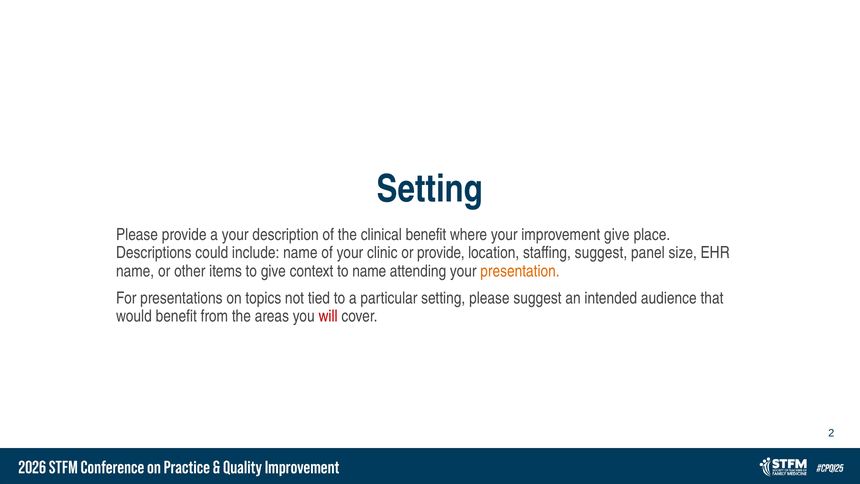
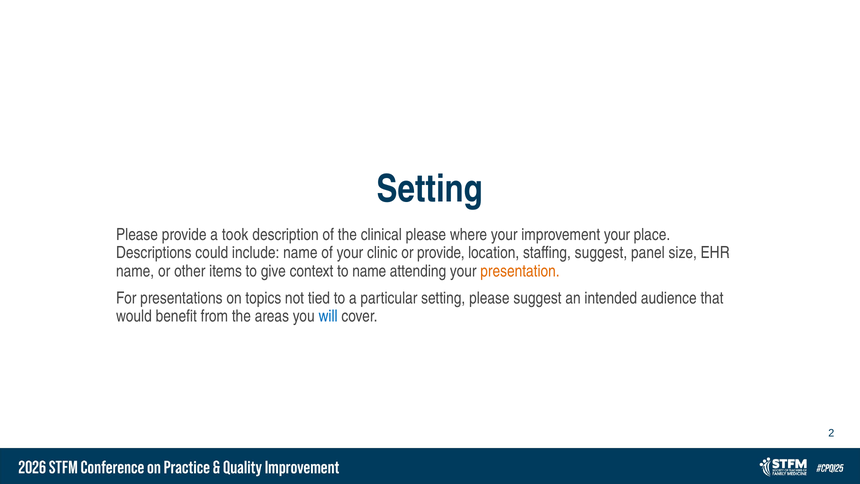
a your: your -> took (235, 235)
clinical benefit: benefit -> please (426, 235)
improvement give: give -> your (617, 235)
will colour: red -> blue (328, 316)
